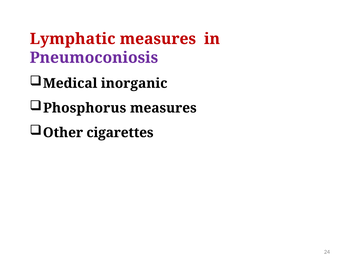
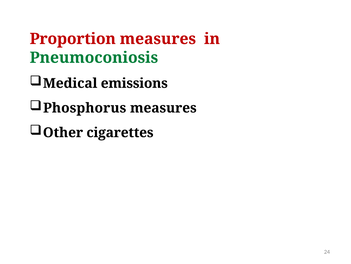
Lymphatic: Lymphatic -> Proportion (73, 39)
Pneumoconiosis colour: purple -> green (94, 57)
inorganic: inorganic -> emissions (134, 83)
